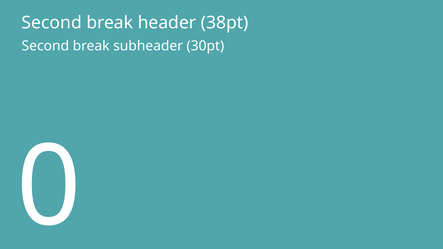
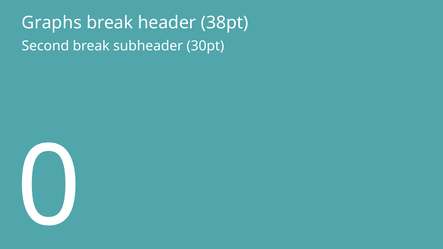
Second: Second -> Graphs (52, 23)
